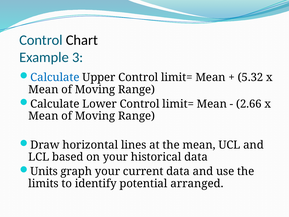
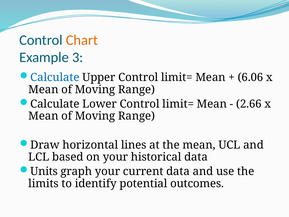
Chart colour: black -> orange (82, 40)
5.32: 5.32 -> 6.06 (250, 77)
arranged: arranged -> outcomes (197, 183)
